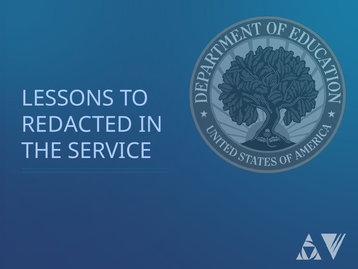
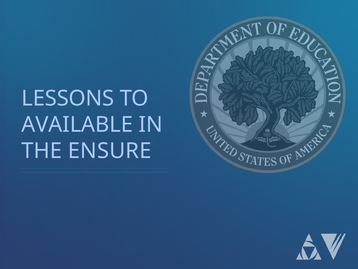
REDACTED: REDACTED -> AVAILABLE (77, 124)
SERVICE: SERVICE -> ENSURE (110, 151)
